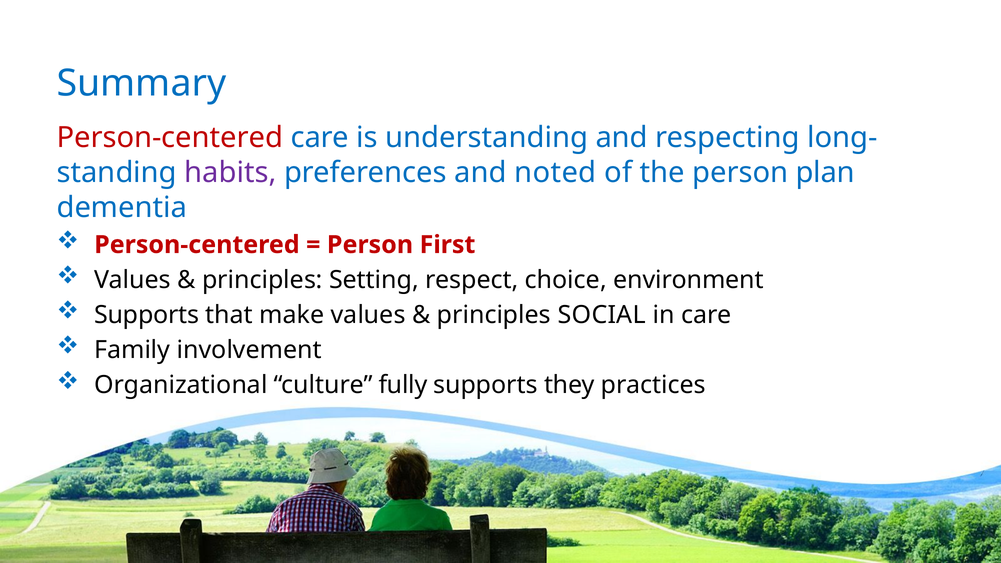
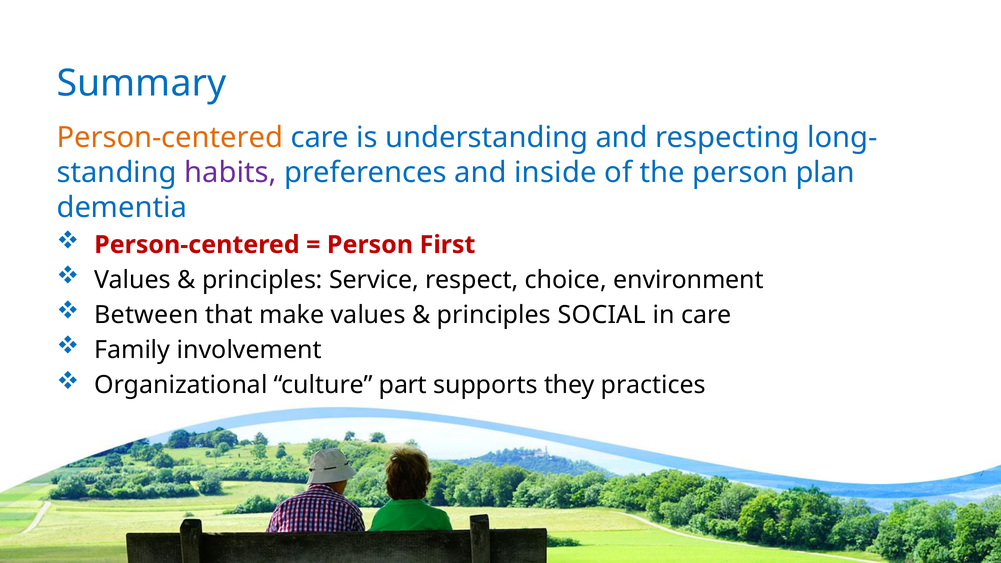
Person-centered colour: red -> orange (170, 138)
noted: noted -> inside (555, 173)
Setting: Setting -> Service (374, 280)
Supports: Supports -> Between (146, 315)
fully: fully -> part (403, 385)
